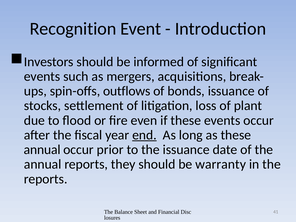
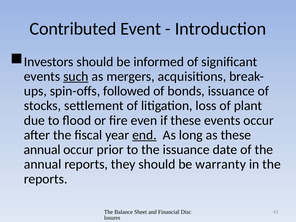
Recognition: Recognition -> Contributed (73, 29)
such underline: none -> present (76, 76)
outflows: outflows -> followed (127, 91)
